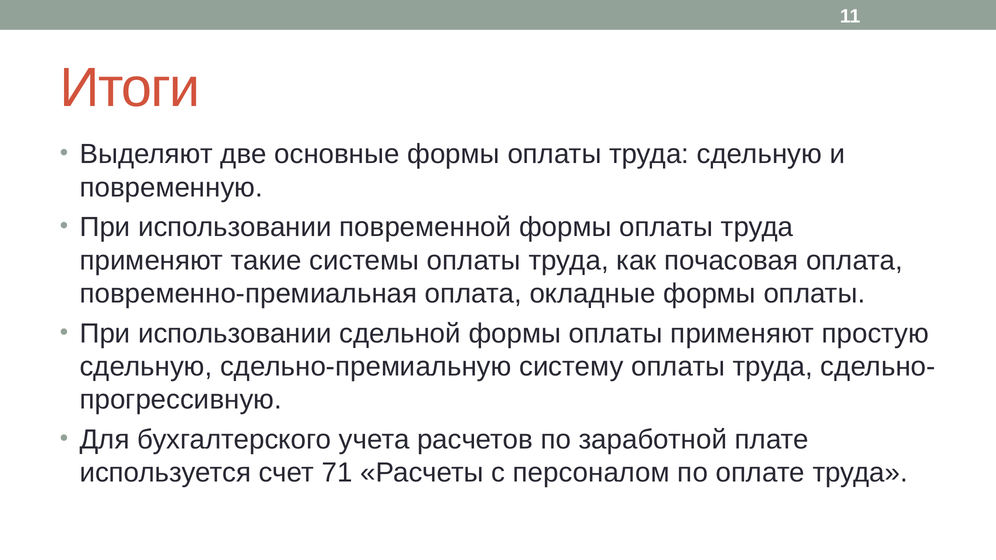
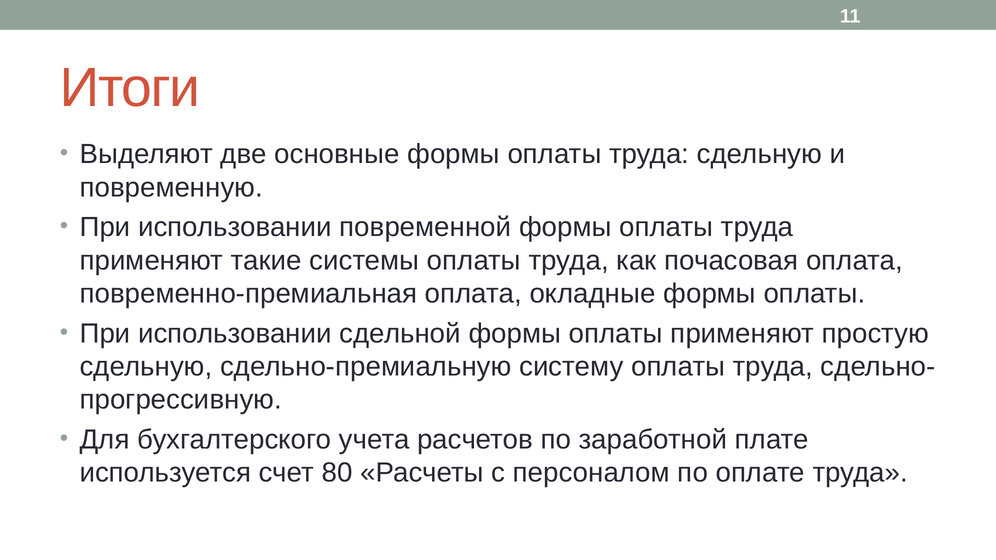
71: 71 -> 80 (337, 473)
